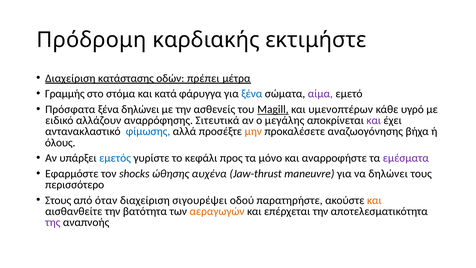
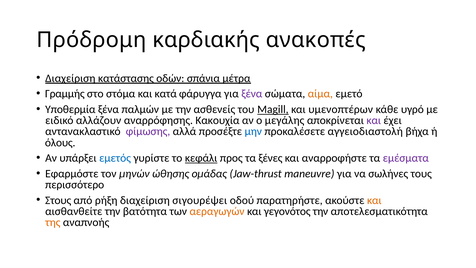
εκτιμήστε: εκτιμήστε -> ανακοπές (316, 40)
πρέπει: πρέπει -> σπάνια (203, 78)
ξένα colour: blue -> purple (252, 94)
αίμα colour: purple -> orange (320, 94)
Πρόσφατα: Πρόσφατα -> Υποθερμία (70, 109)
ξένα δηλώνει: δηλώνει -> παλμών (140, 109)
Σιτευτικά: Σιτευτικά -> Κακουχία (217, 120)
φίμωσης colour: blue -> purple (148, 131)
μην colour: orange -> blue (253, 131)
αναζωογόνησης: αναζωογόνησης -> αγγειοδιαστολή (365, 131)
κεφάλι underline: none -> present (201, 158)
μόνο: μόνο -> ξένες (270, 158)
shocks: shocks -> μηνών (134, 174)
αυχένα: αυχένα -> ομάδας (209, 174)
να δηλώνει: δηλώνει -> σωλήνες (388, 174)
όταν: όταν -> ρήξη (106, 200)
επέρχεται: επέρχεται -> γεγονότος (287, 211)
της colour: purple -> orange (53, 222)
